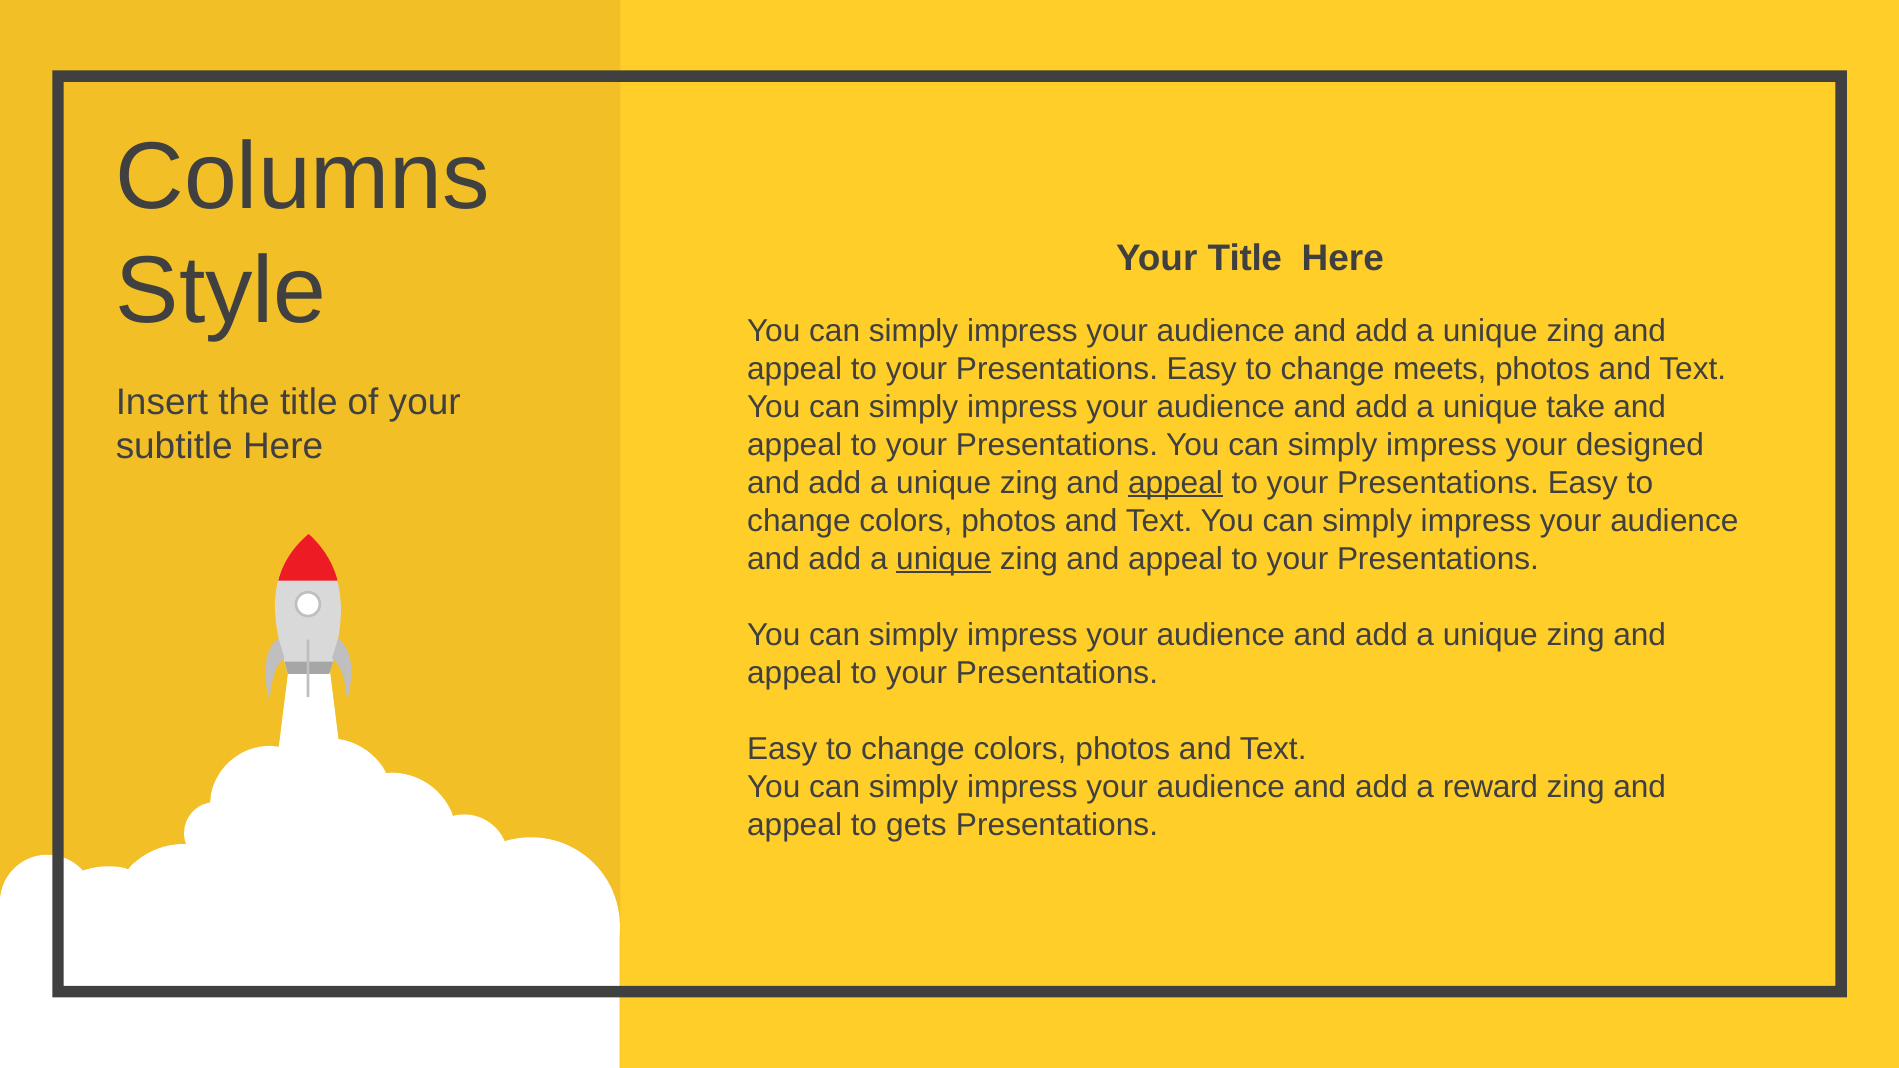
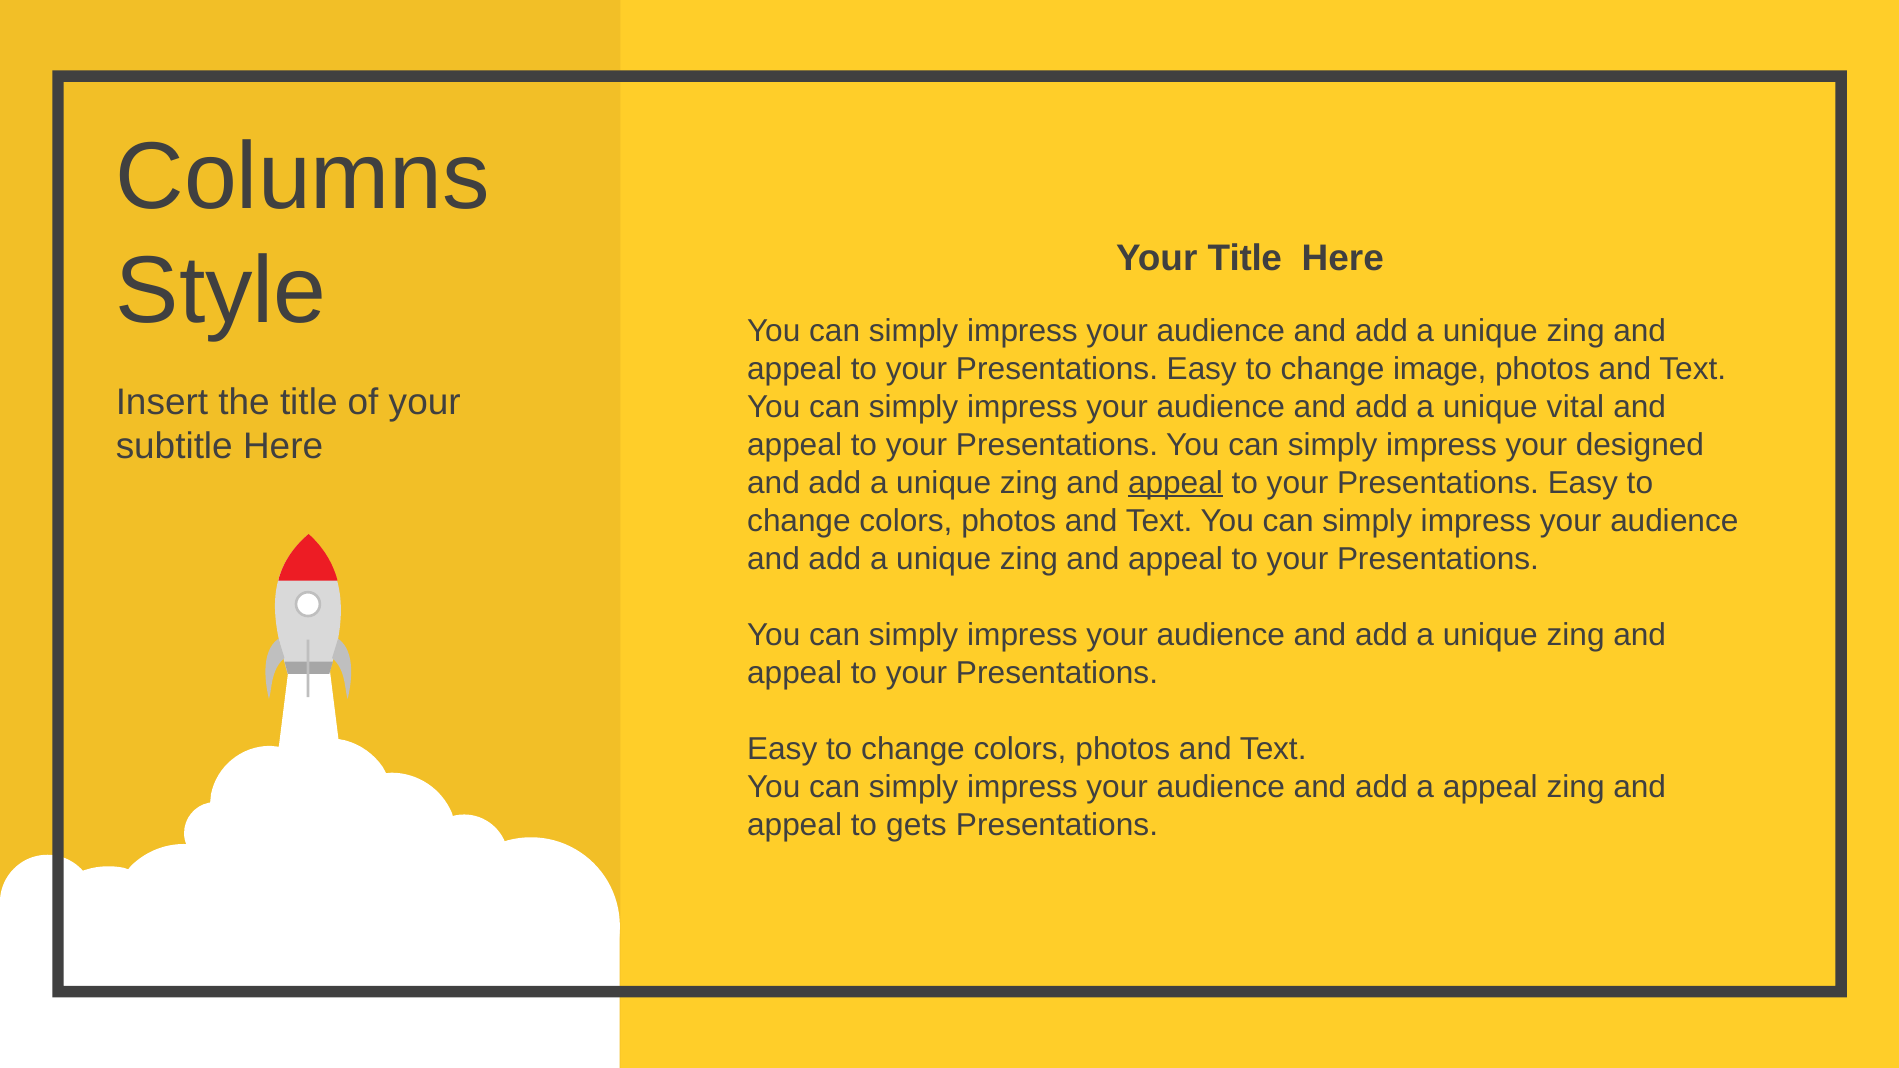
meets: meets -> image (1440, 369)
take: take -> vital (1575, 407)
unique underline: present -> none (944, 559)
a reward: reward -> appeal (1490, 787)
